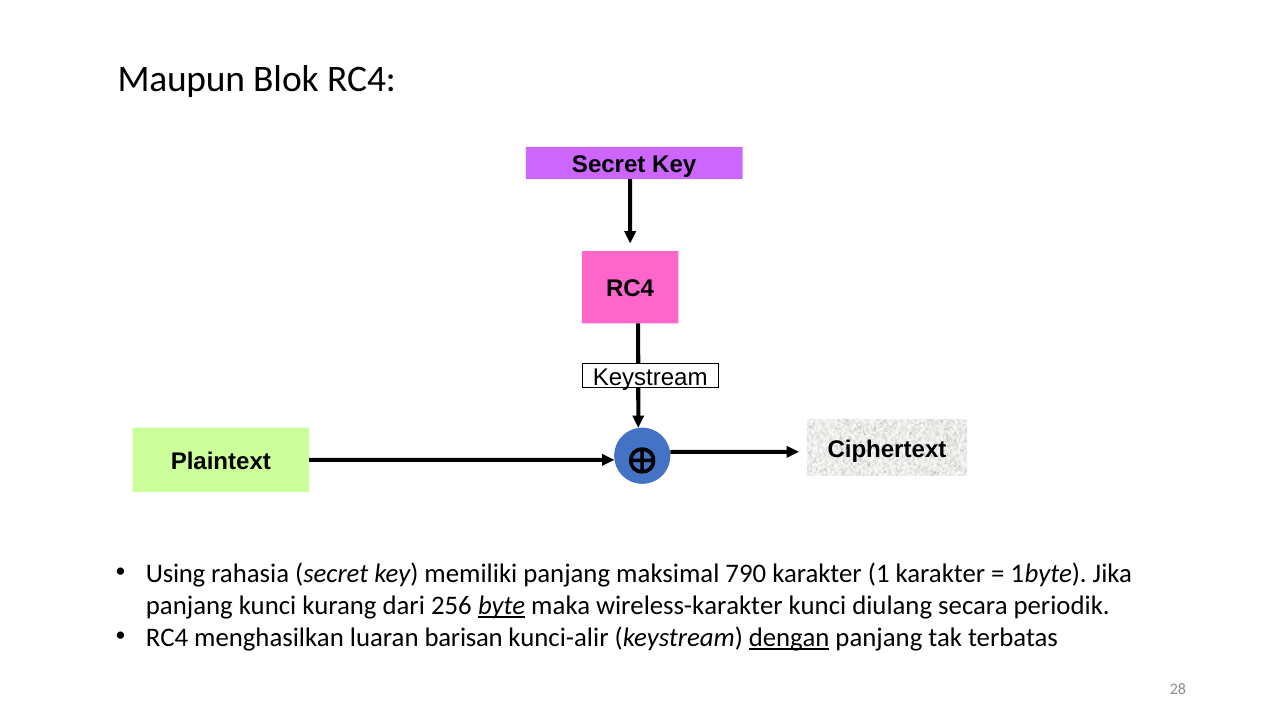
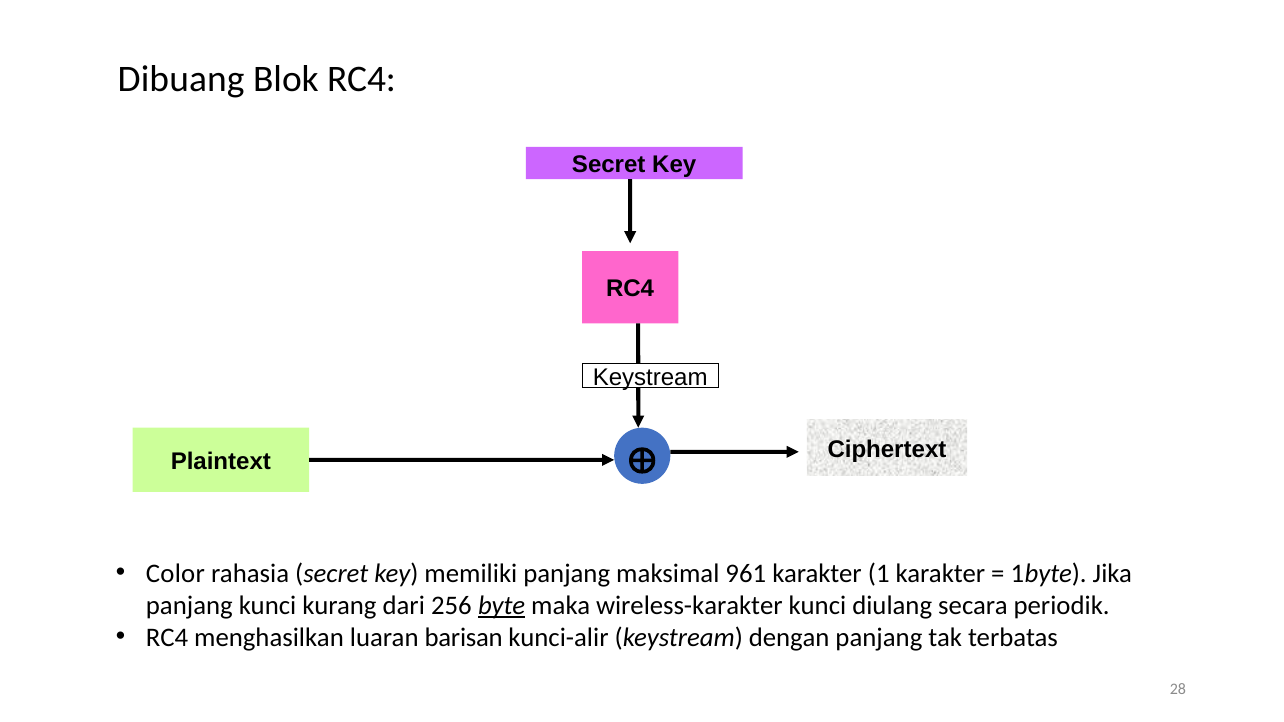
Maupun: Maupun -> Dibuang (181, 79)
Using: Using -> Color (175, 574)
790: 790 -> 961 (746, 574)
dengan underline: present -> none (789, 638)
